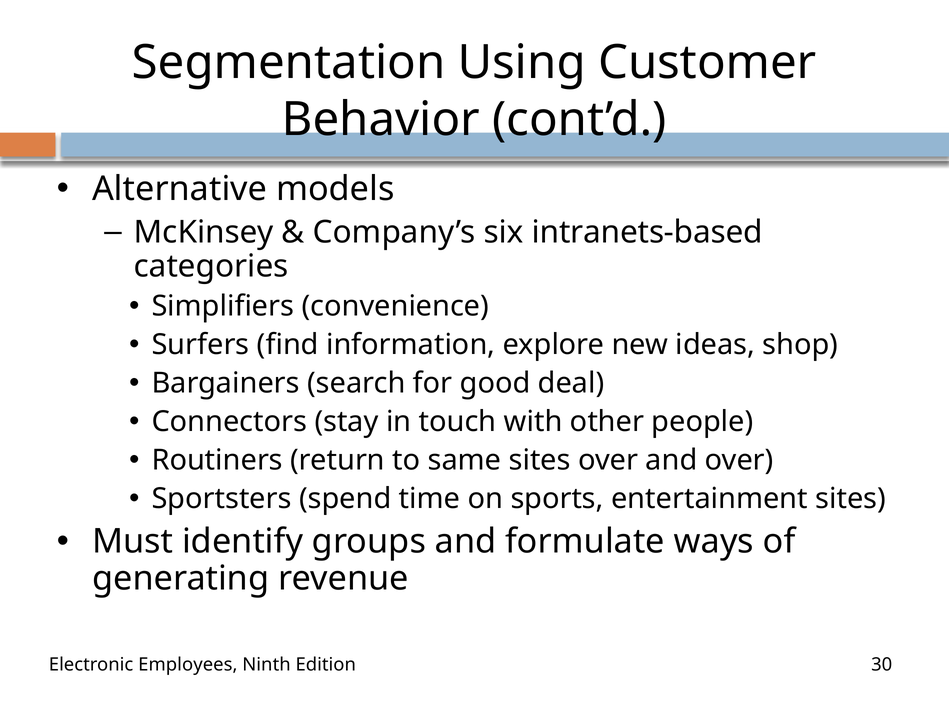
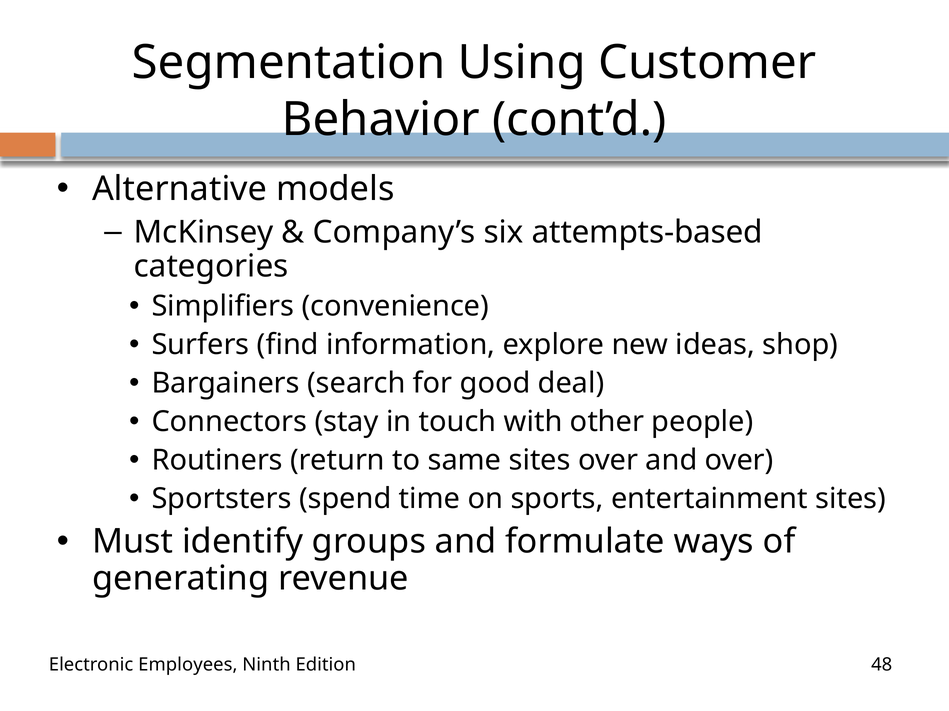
intranets-based: intranets-based -> attempts-based (647, 233)
30: 30 -> 48 (882, 665)
